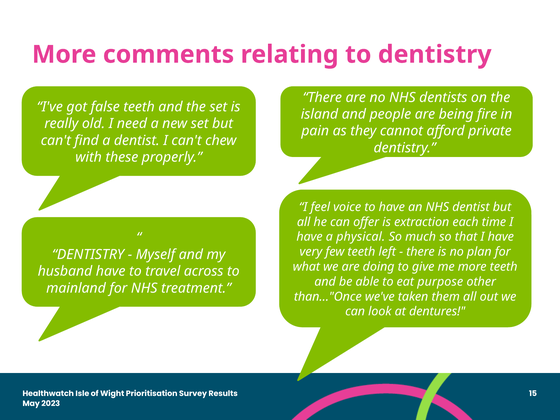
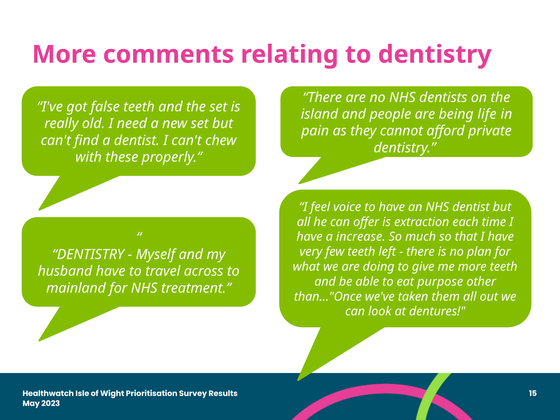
fire: fire -> life (487, 114)
physical: physical -> increase (361, 237)
